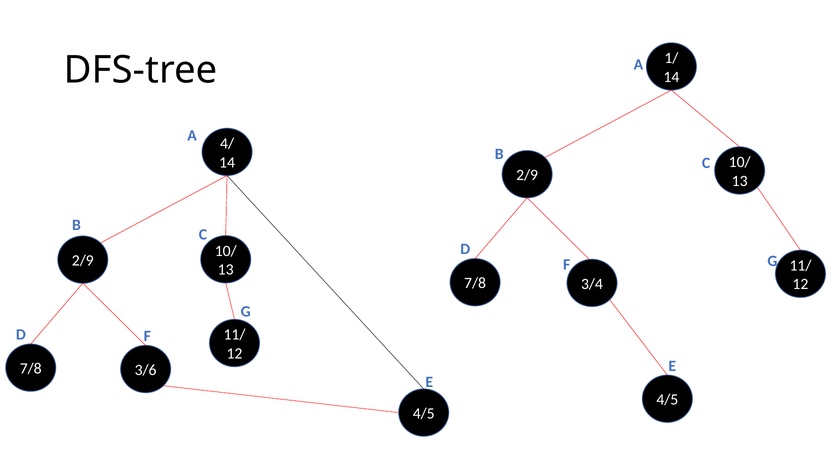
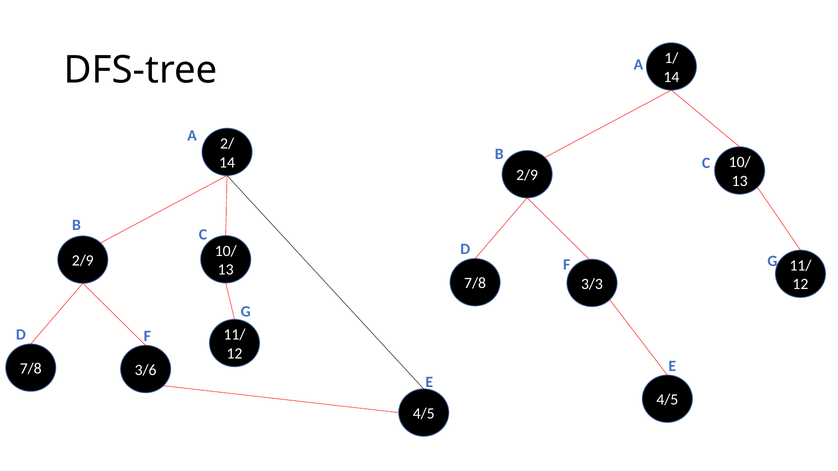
4/: 4/ -> 2/ (227, 144)
3/4: 3/4 -> 3/3 (592, 284)
